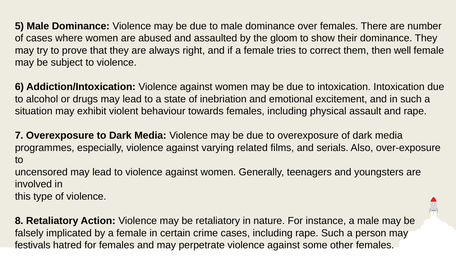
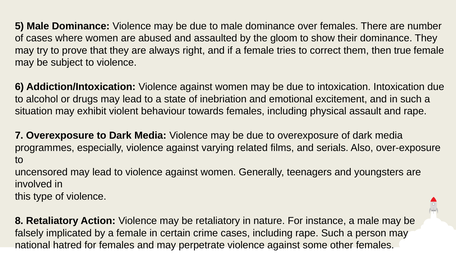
well: well -> true (403, 50)
festivals: festivals -> national (33, 245)
